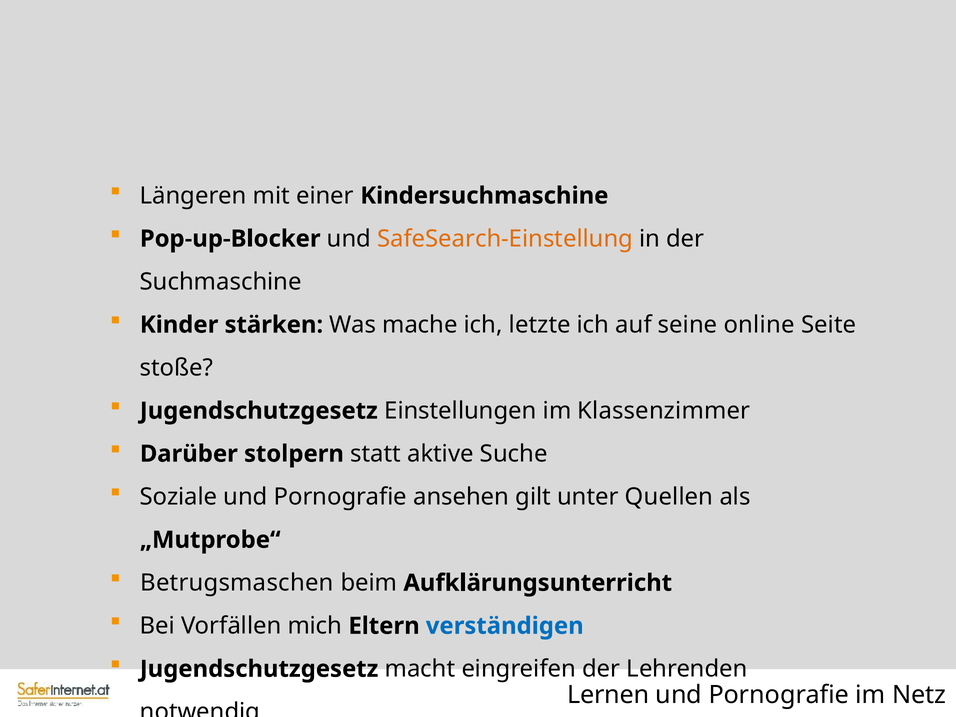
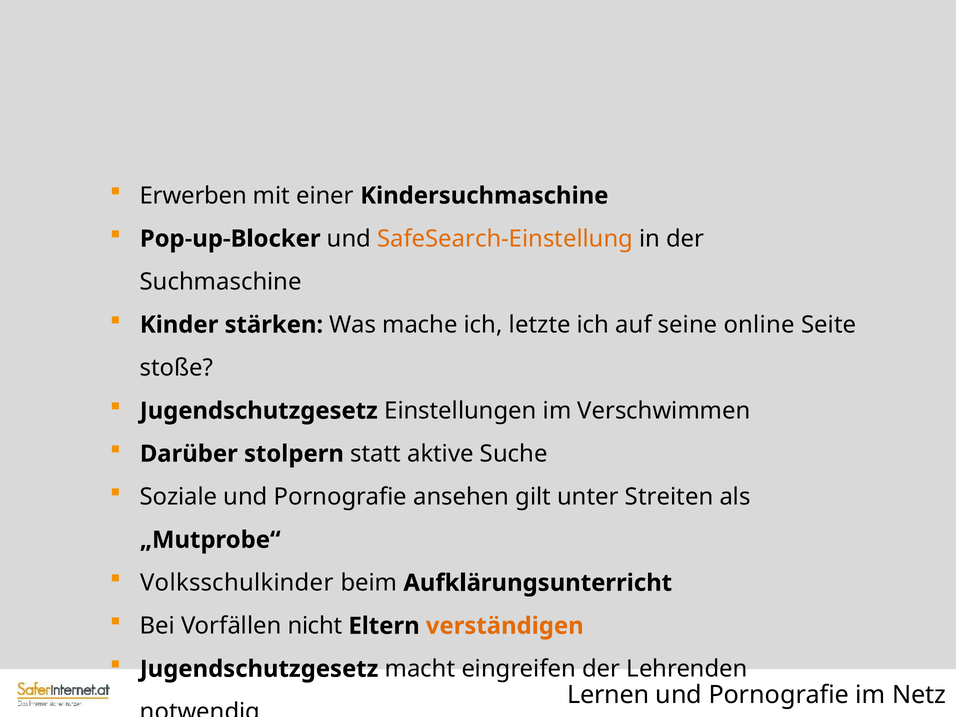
Längeren: Längeren -> Erwerben (193, 196)
Klassenzimmer: Klassenzimmer -> Verschwimmen (664, 411)
Quellen: Quellen -> Streiten (669, 497)
Betrugsmaschen: Betrugsmaschen -> Volksschulkinder (237, 583)
mich: mich -> nicht (315, 626)
verständigen colour: blue -> orange (505, 626)
